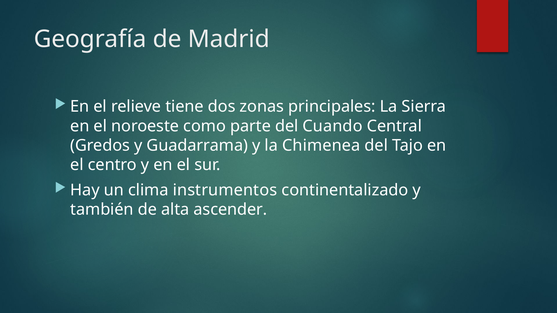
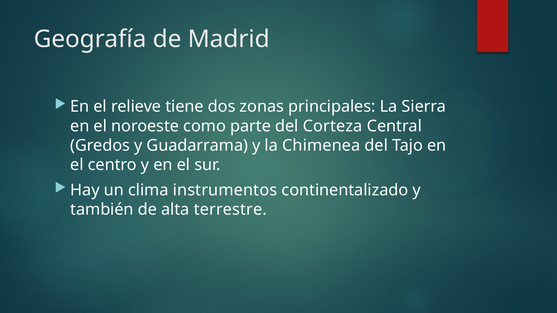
Cuando: Cuando -> Corteza (333, 126)
ascender: ascender -> terrestre (230, 210)
